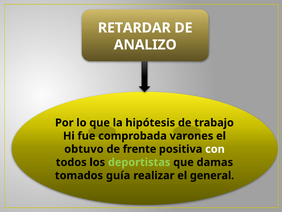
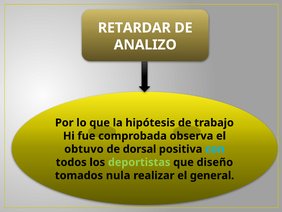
varones: varones -> observa (191, 136)
frente: frente -> dorsal (140, 149)
con colour: white -> light blue (215, 149)
damas: damas -> diseño (215, 162)
guía: guía -> nula (118, 175)
